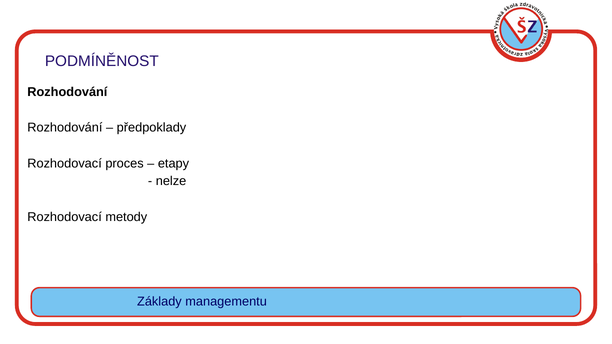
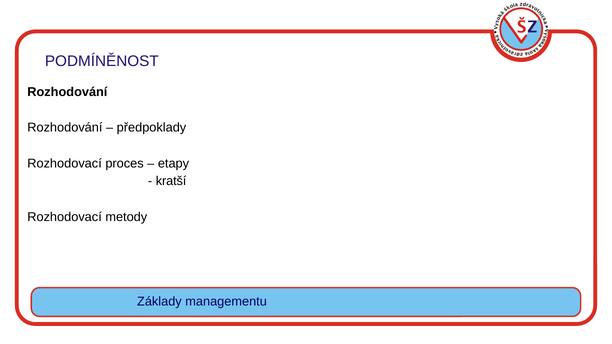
nelze: nelze -> kratší (171, 181)
